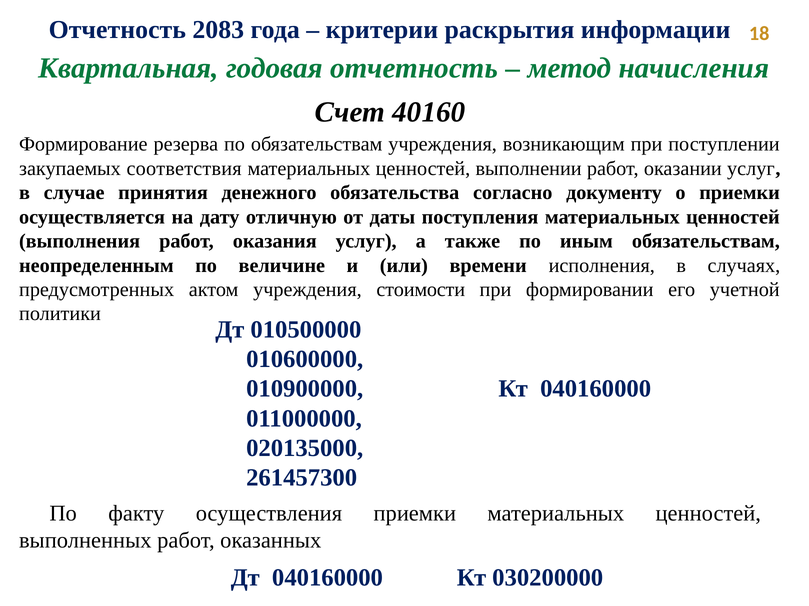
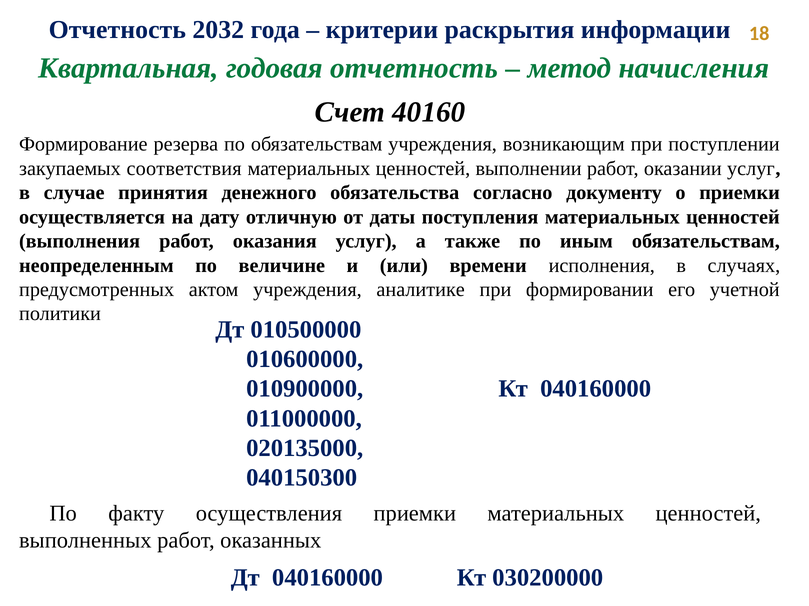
2083: 2083 -> 2032 (218, 30)
стоимости: стоимости -> аналитике (421, 290)
261457300: 261457300 -> 040150300 (302, 478)
